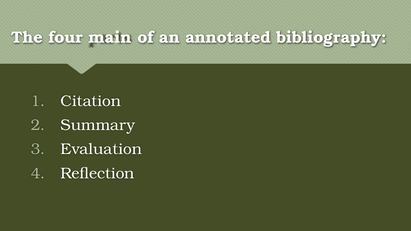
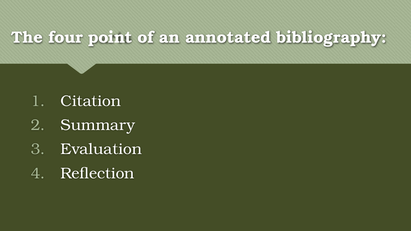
main: main -> point (110, 38)
